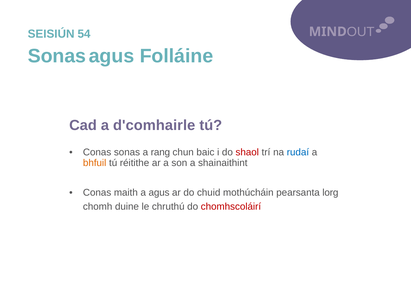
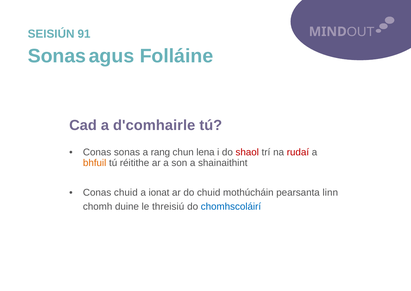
54: 54 -> 91 (84, 34)
baic: baic -> lena (205, 152)
rudaí colour: blue -> red (298, 152)
Conas maith: maith -> chuid (126, 193)
agus: agus -> ionat (159, 193)
lorg: lorg -> linn (330, 193)
chruthú: chruthú -> threisiú (168, 206)
chomhscoláirí colour: red -> blue (231, 206)
